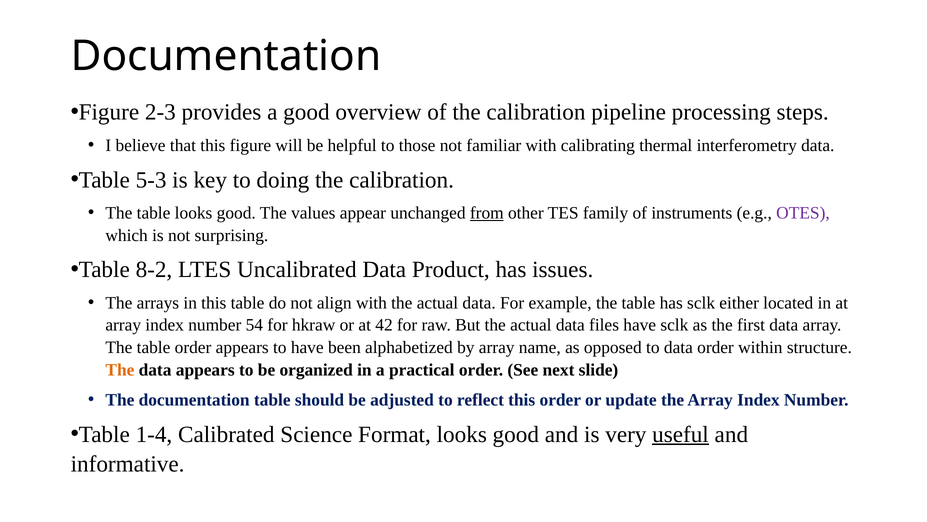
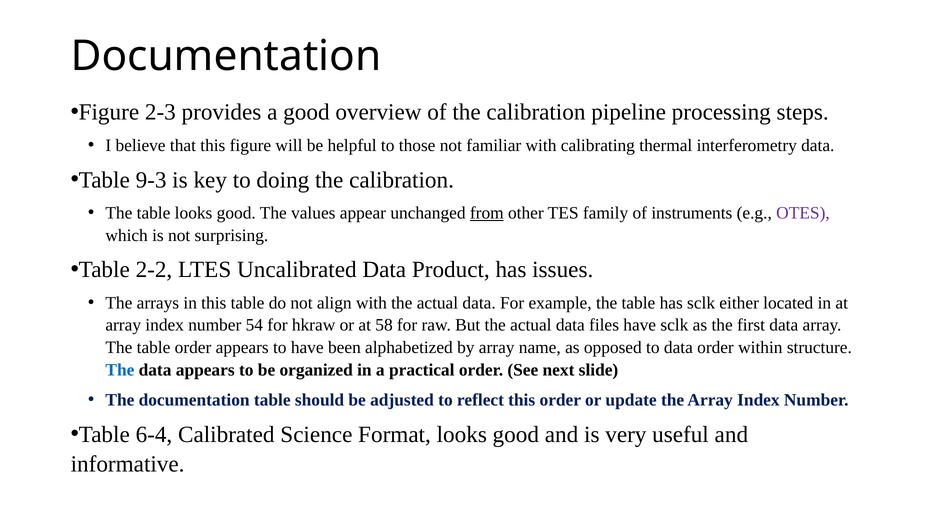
5-3: 5-3 -> 9-3 (151, 180)
8-2: 8-2 -> 2-2 (154, 269)
42: 42 -> 58 (384, 325)
The colour: orange -> blue (120, 369)
1-4: 1-4 -> 6-4 (154, 434)
useful underline: present -> none (681, 434)
